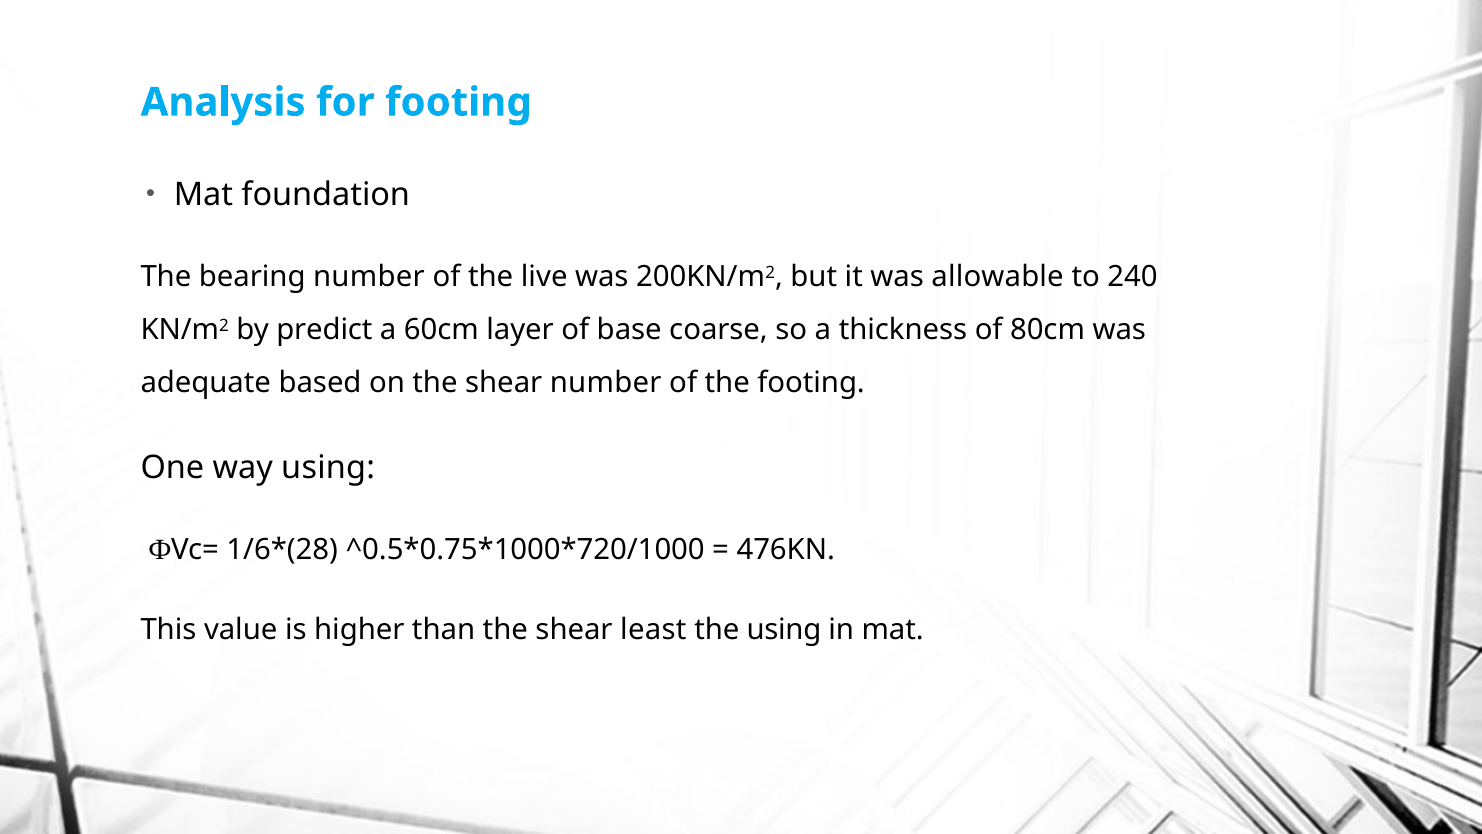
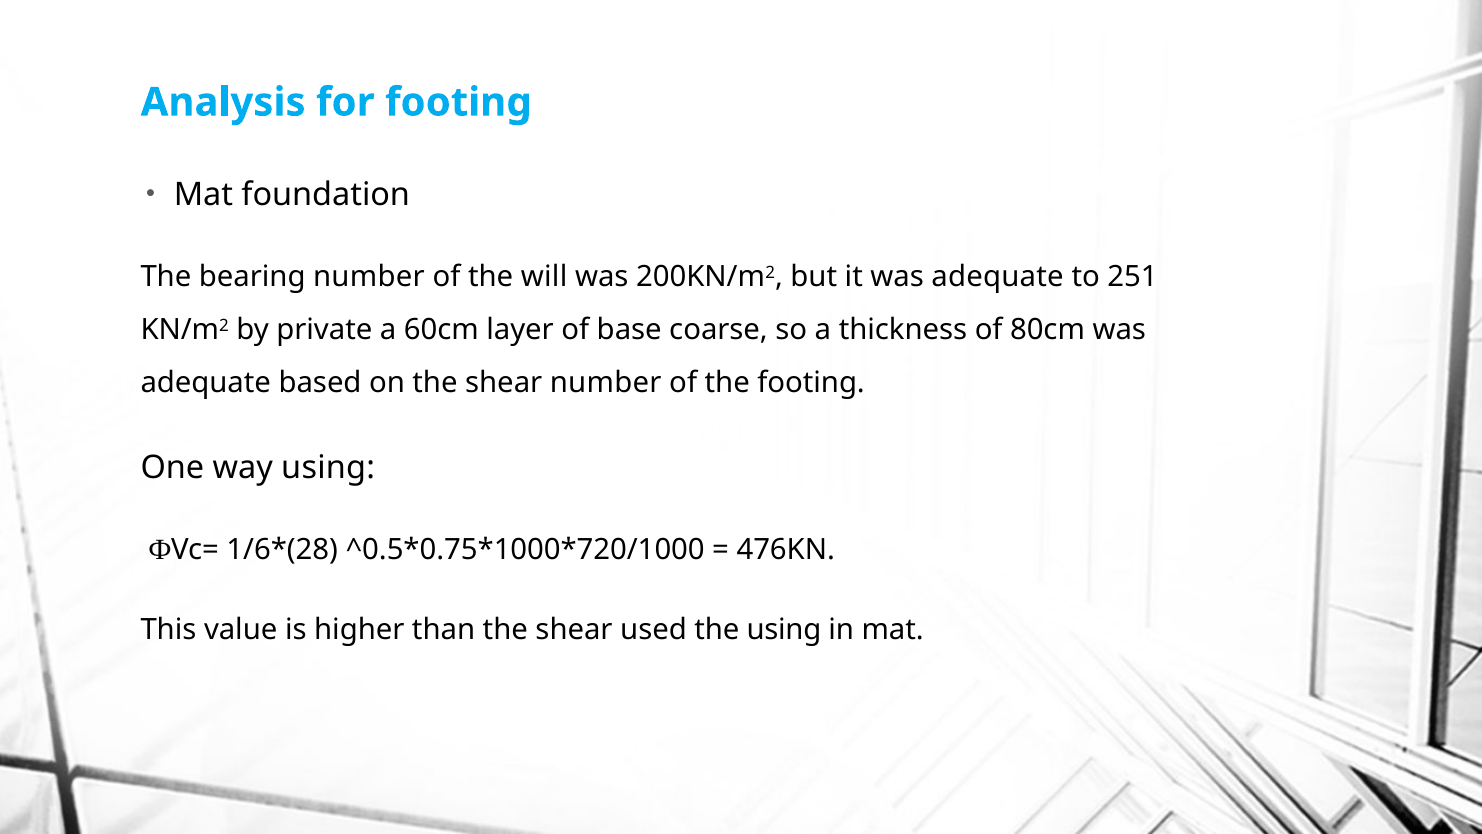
live: live -> will (544, 277)
it was allowable: allowable -> adequate (998, 277)
240: 240 -> 251 (1133, 277)
predict: predict -> private (324, 330)
least: least -> used (654, 630)
